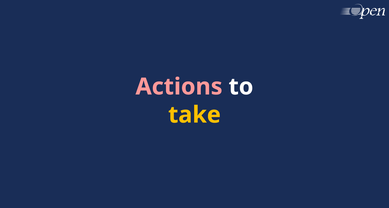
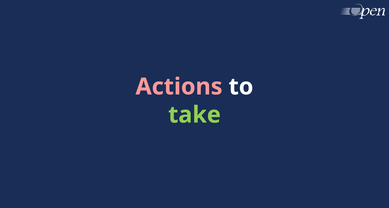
take colour: yellow -> light green (194, 115)
